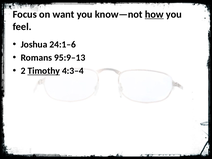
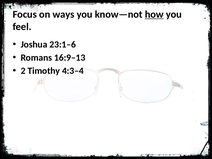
want: want -> ways (63, 14)
24:1–6: 24:1–6 -> 23:1–6 (63, 44)
95:9–13: 95:9–13 -> 16:9–13 (70, 58)
Timothy underline: present -> none (44, 71)
